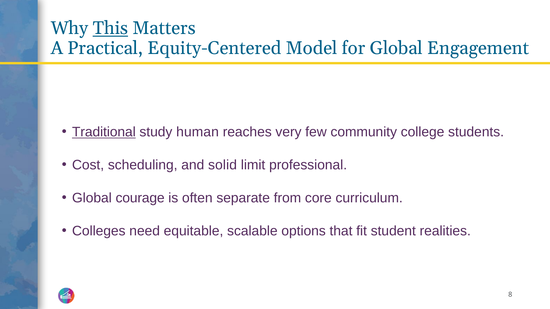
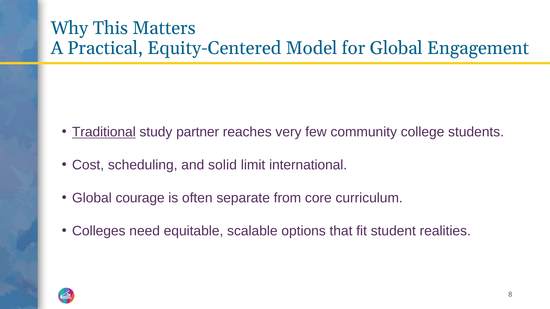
This underline: present -> none (110, 28)
human: human -> partner (198, 132)
professional: professional -> international (308, 165)
